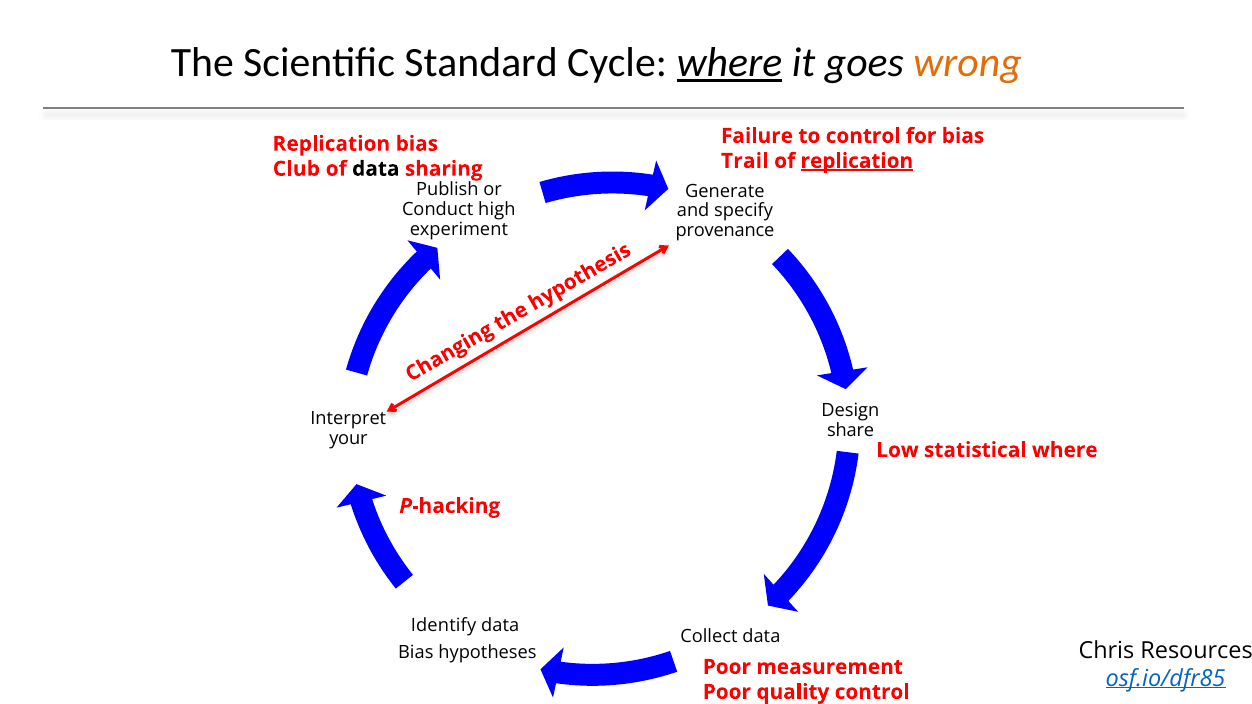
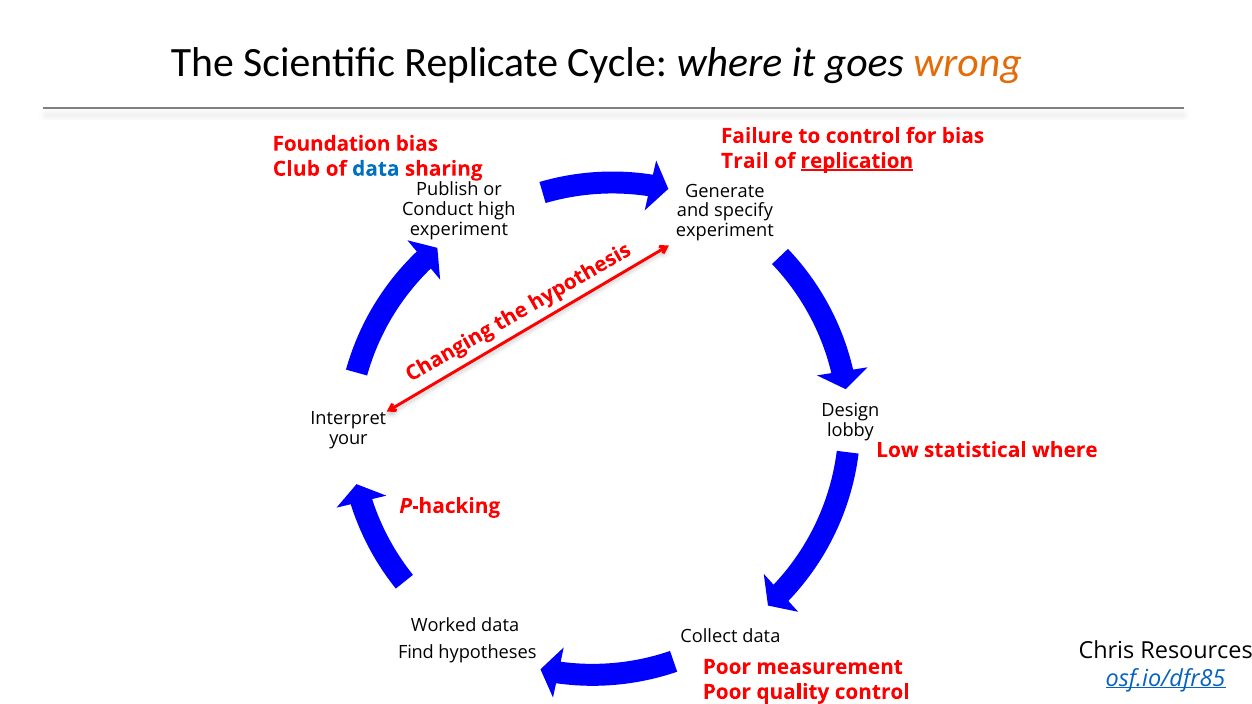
Standard: Standard -> Replicate (481, 62)
where underline: present -> none (730, 62)
Replication: Replication -> Foundation (331, 144)
data colour: black -> blue (376, 169)
provenance: provenance -> experiment (725, 231)
share: share -> lobby (850, 431)
Identify: Identify -> Worked (444, 626)
Bias: Bias -> Find (416, 652)
